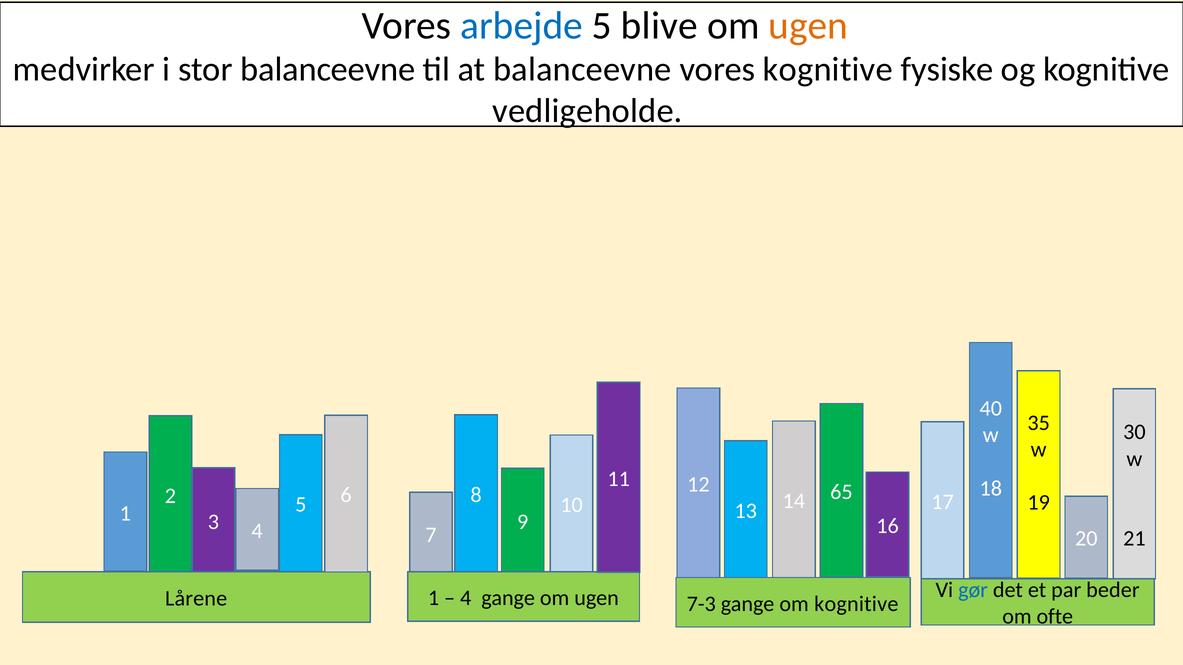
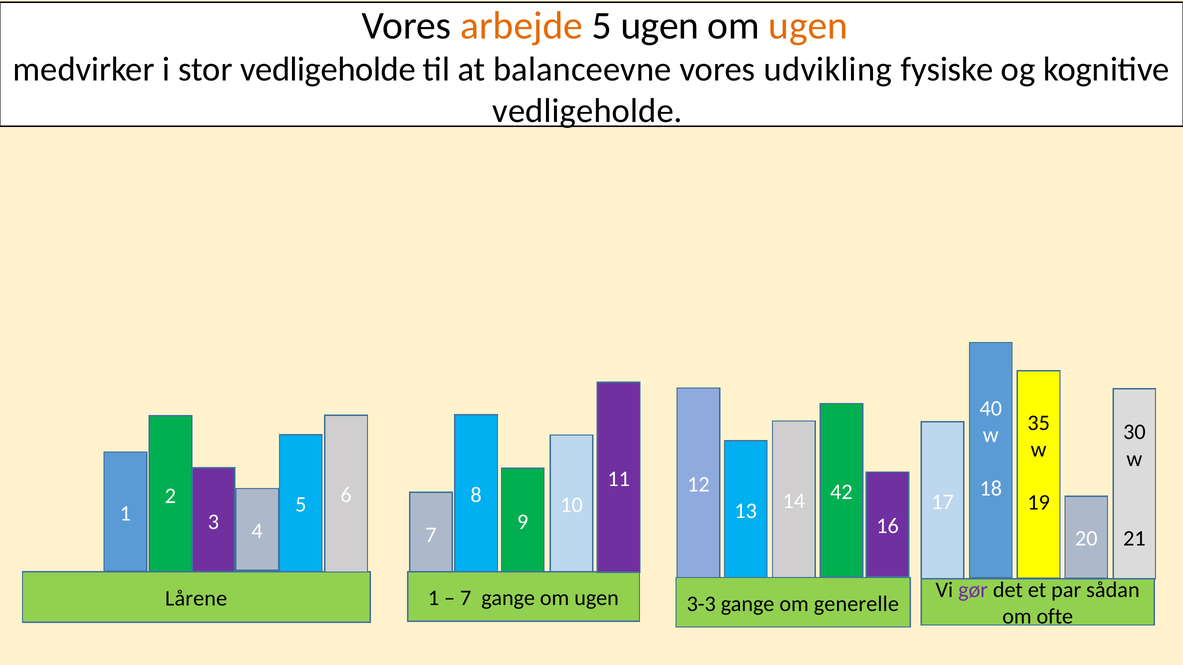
arbejde colour: blue -> orange (522, 26)
5 blive: blive -> ugen (660, 26)
stor balanceevne: balanceevne -> vedligeholde (328, 70)
vores kognitive: kognitive -> udvikling (828, 70)
65: 65 -> 42 (841, 492)
gør colour: blue -> purple (973, 590)
beder: beder -> sådan (1113, 590)
4: 4 -> 7 (466, 598)
7-3: 7-3 -> 3-3 (701, 604)
om kognitive: kognitive -> generelle (856, 604)
